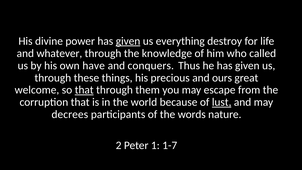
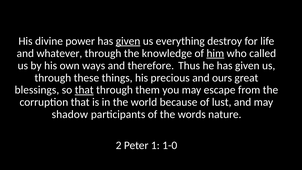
him underline: none -> present (215, 53)
have: have -> ways (94, 65)
conquers: conquers -> therefore (151, 65)
welcome: welcome -> blessings (37, 90)
lust underline: present -> none (222, 102)
decrees: decrees -> shadow (70, 114)
1-7: 1-7 -> 1-0 (170, 145)
